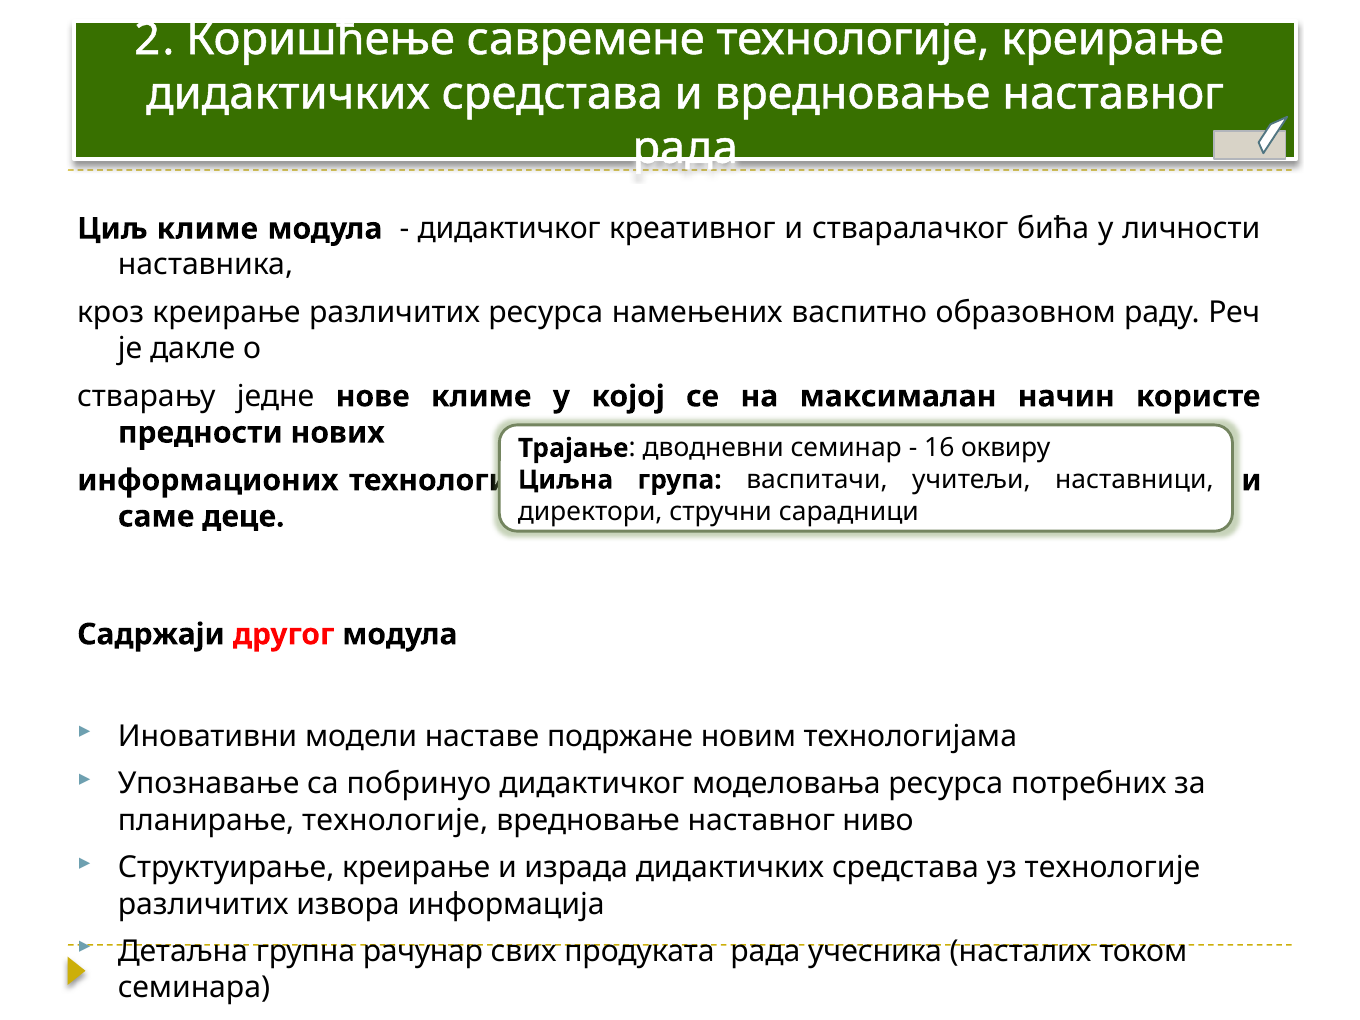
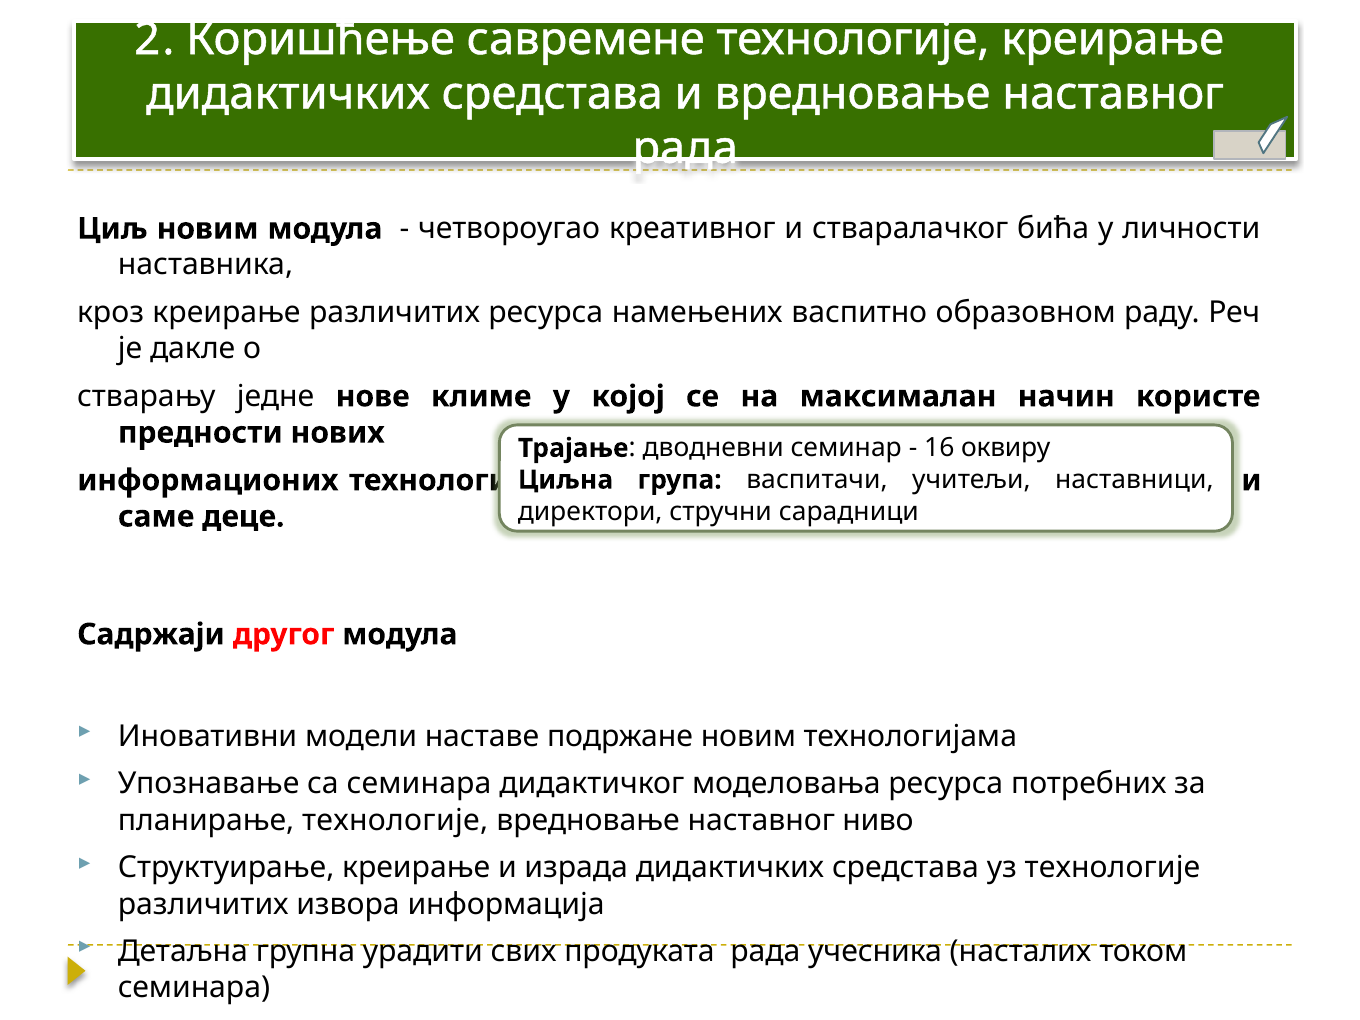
Циљ климе: климе -> новим (208, 229)
дидактичког: дидактичког -> четвороугао (509, 229)
са побринуо: побринуо -> семинара (419, 784)
рачунар: рачунар -> урадити (423, 952)
